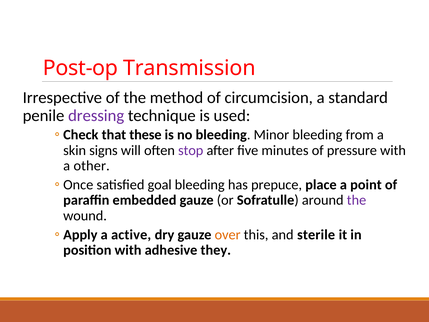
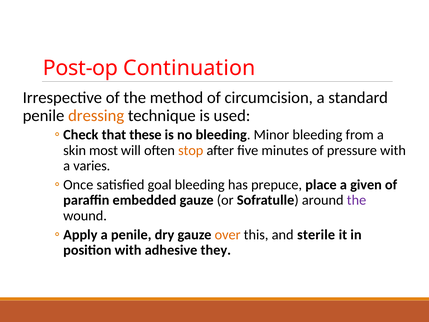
Transmission: Transmission -> Continuation (189, 68)
dressing colour: purple -> orange (96, 116)
signs: signs -> most (104, 150)
stop colour: purple -> orange (191, 150)
other: other -> varies (92, 166)
point: point -> given (366, 185)
a active: active -> penile (131, 235)
